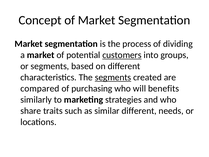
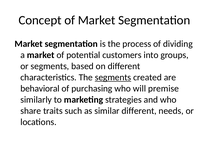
customers underline: present -> none (122, 55)
compared: compared -> behavioral (40, 88)
benefits: benefits -> premise (164, 88)
